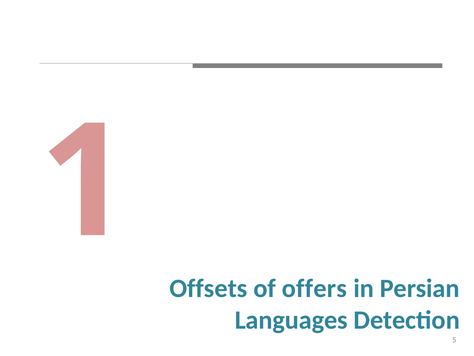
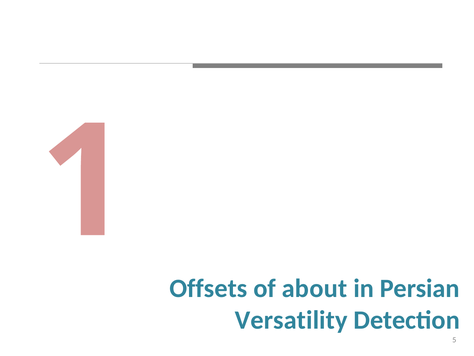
offers: offers -> about (314, 288)
Languages: Languages -> Versatility (291, 320)
